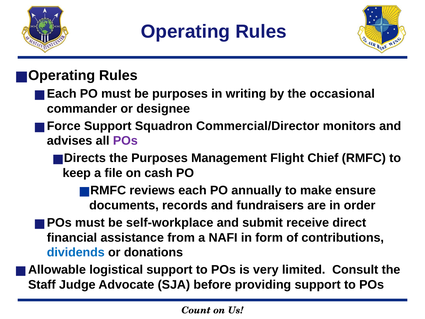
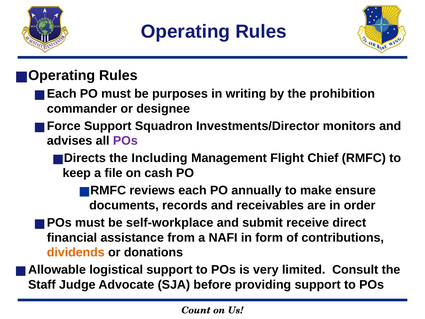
occasional: occasional -> prohibition (342, 94)
Commercial/Director: Commercial/Director -> Investments/Director (258, 126)
the Purposes: Purposes -> Including (159, 158)
fundraisers: fundraisers -> receivables (270, 205)
dividends colour: blue -> orange (76, 252)
